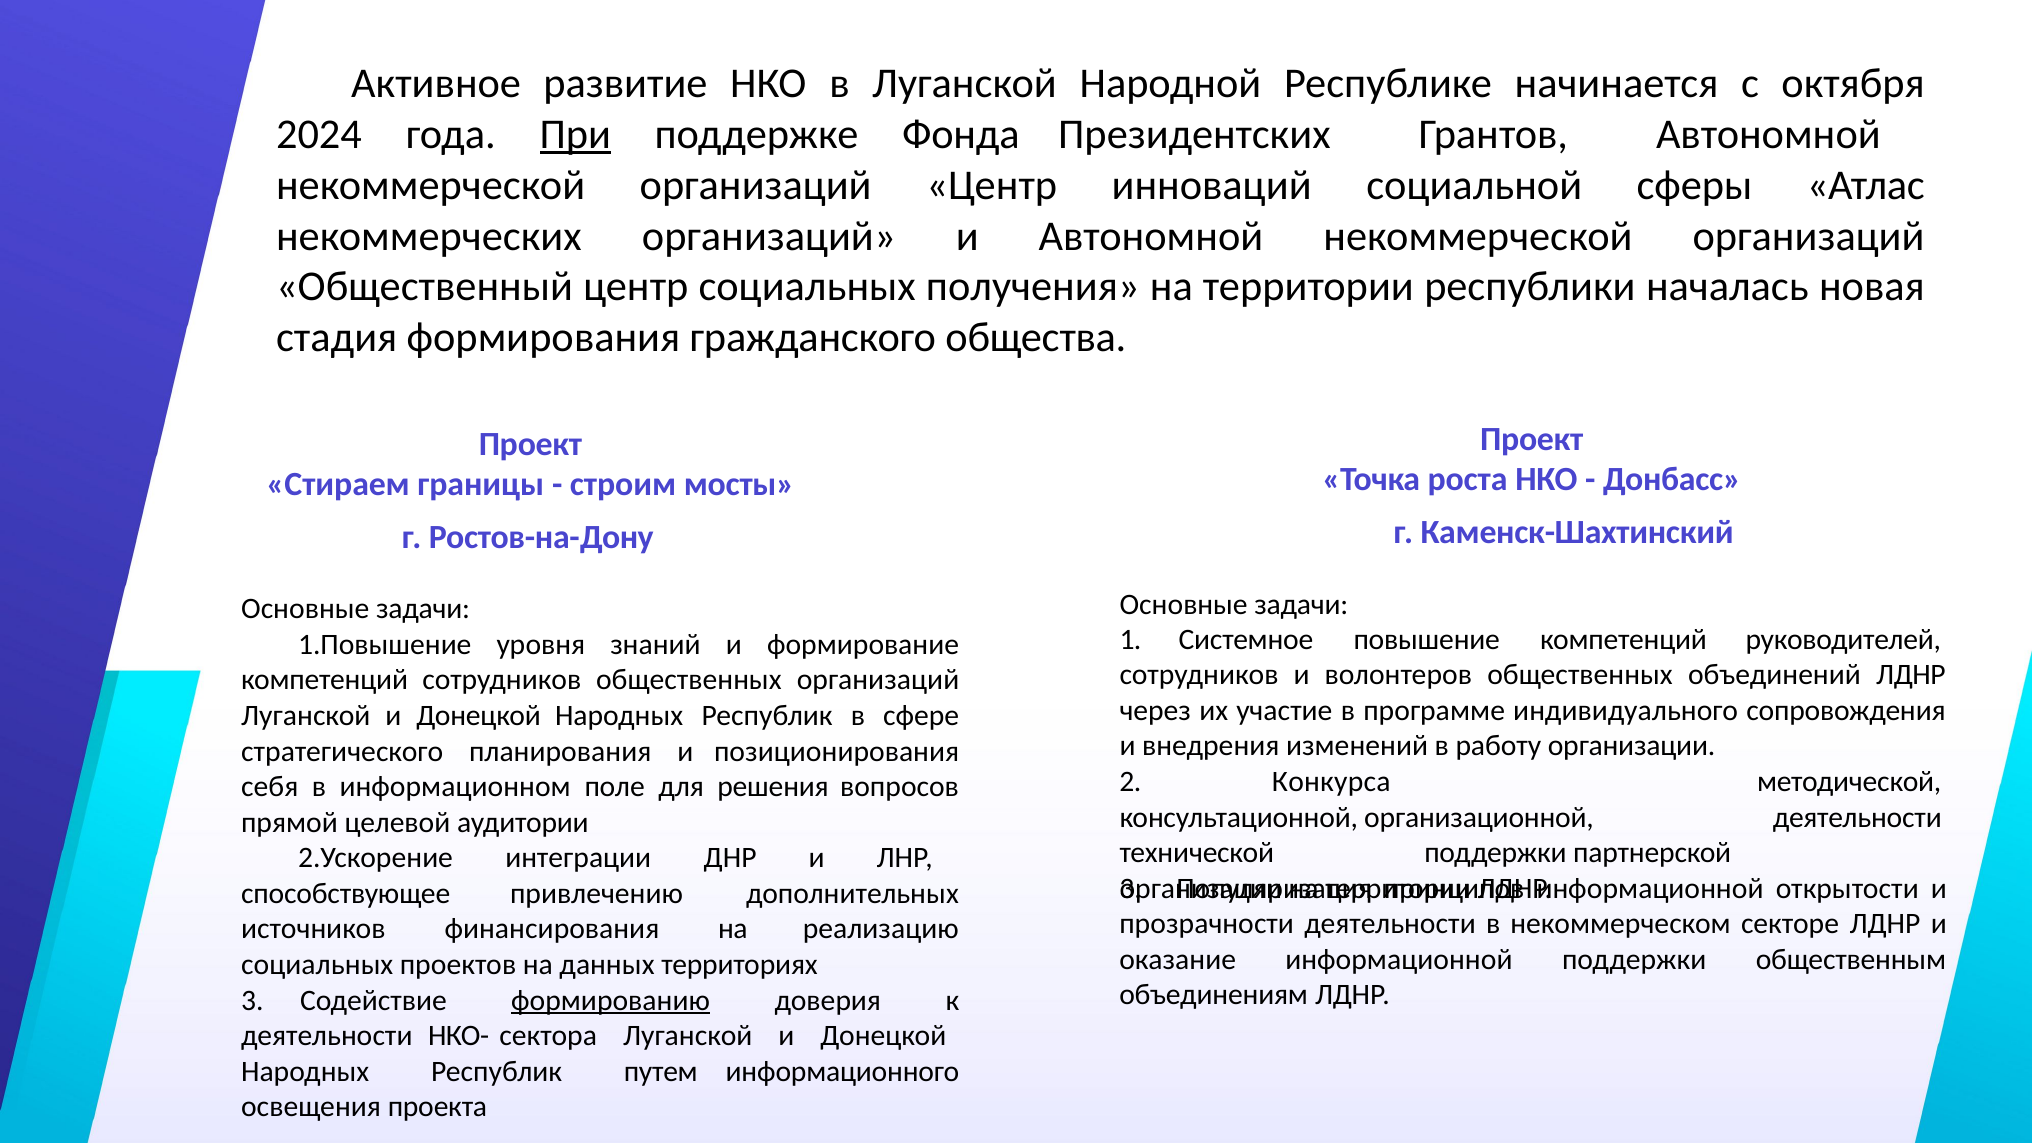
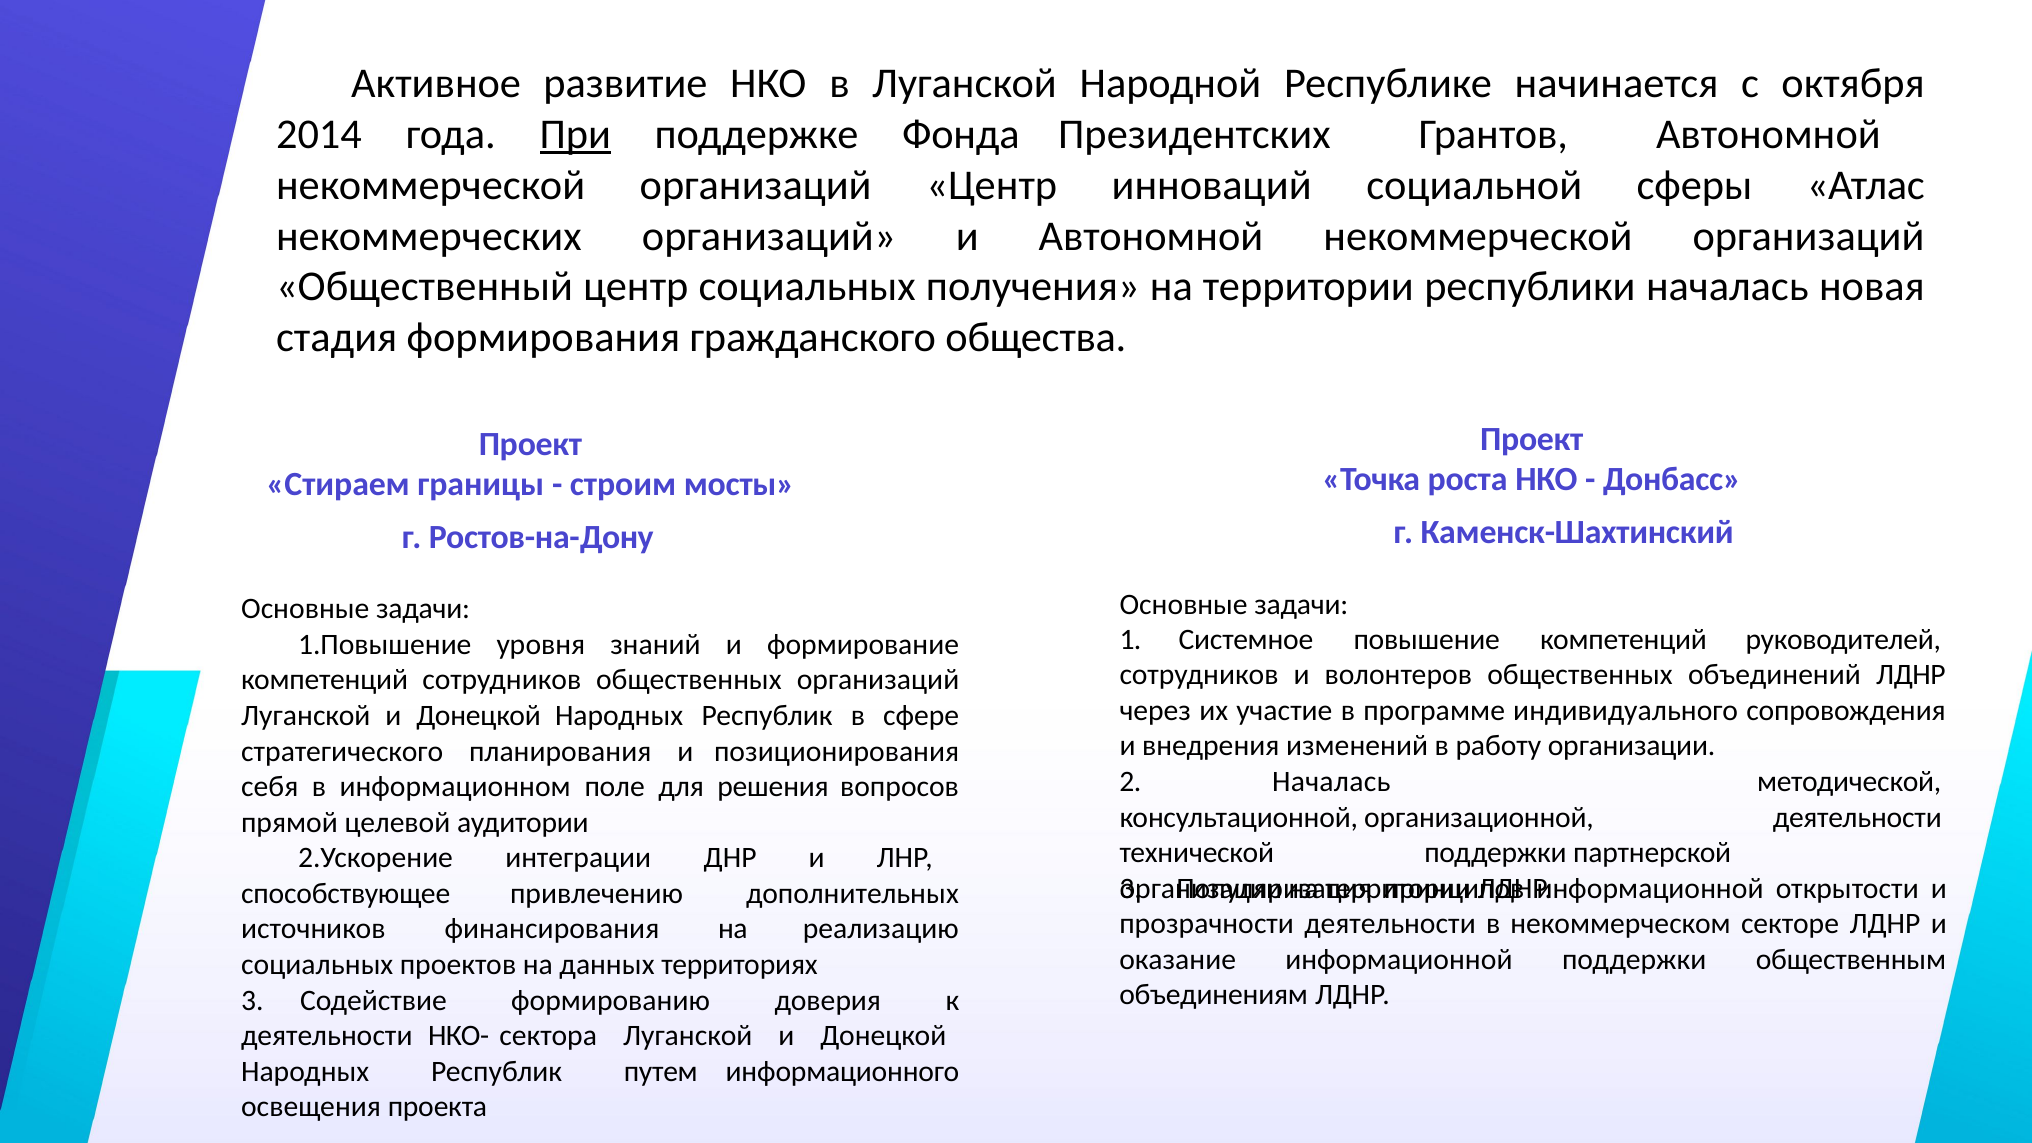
2024: 2024 -> 2014 (319, 134)
2 Конкурса: Конкурса -> Началась (1331, 782)
формированию underline: present -> none (611, 1000)
